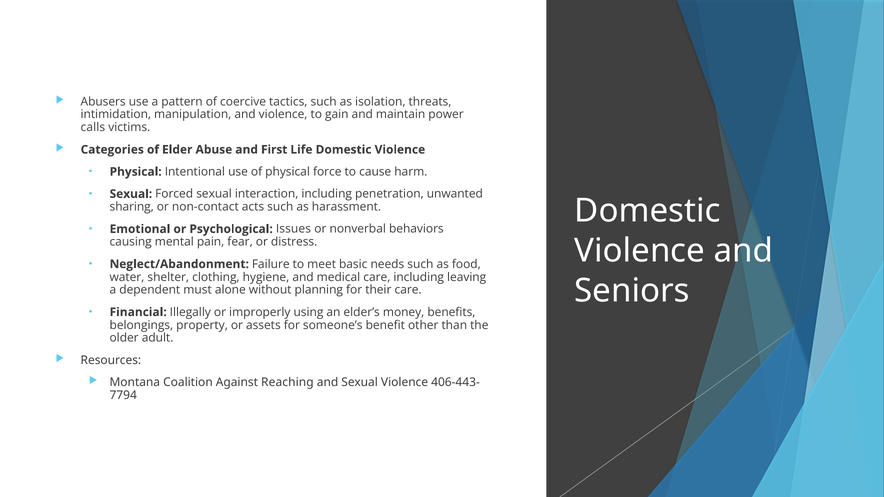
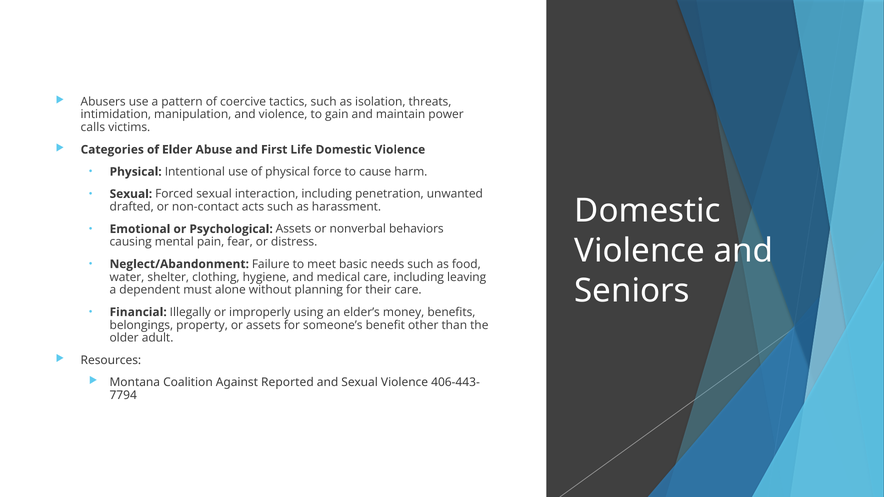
sharing: sharing -> drafted (132, 207)
Psychological Issues: Issues -> Assets (294, 229)
Reaching: Reaching -> Reported (287, 383)
